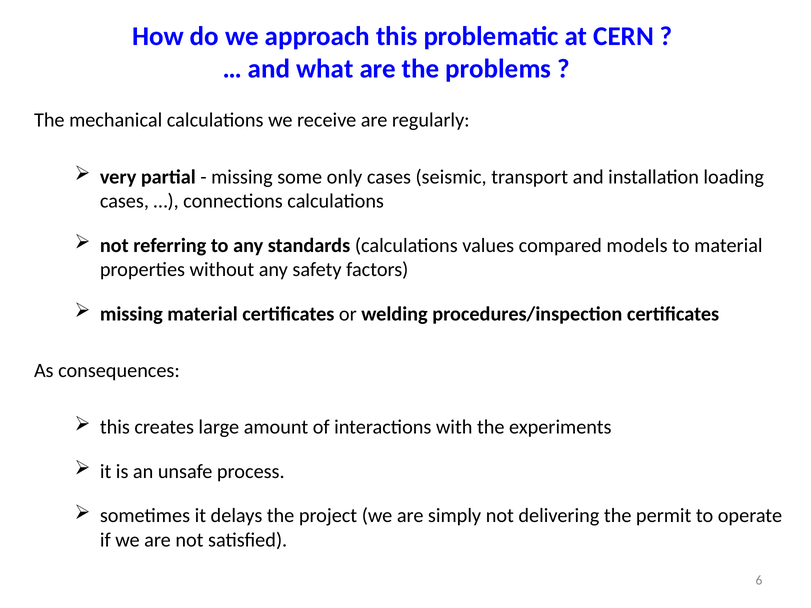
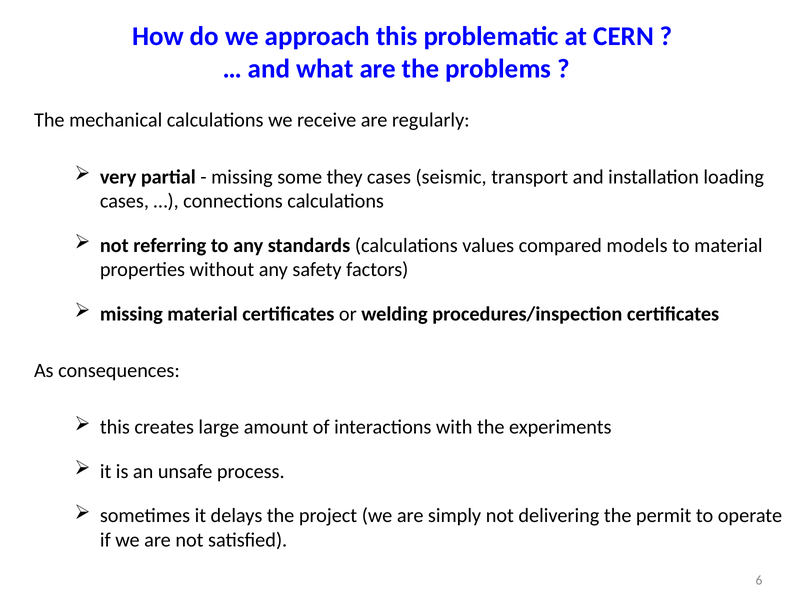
only: only -> they (345, 177)
